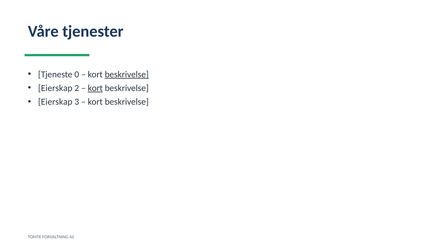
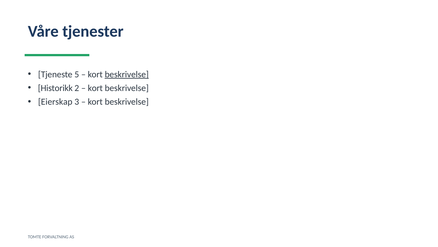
0: 0 -> 5 (77, 74)
Eierskap: Eierskap -> Historikk (55, 88)
kort underline: present -> none (95, 88)
